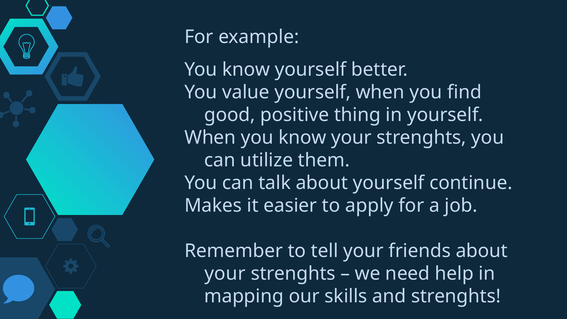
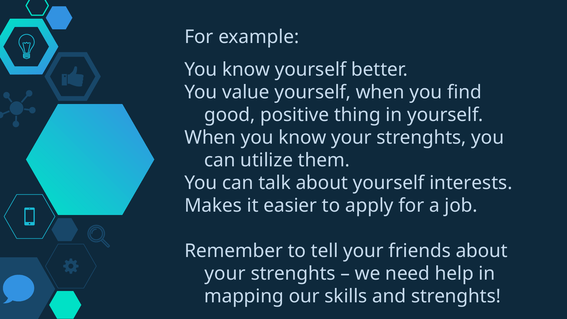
continue: continue -> interests (471, 183)
